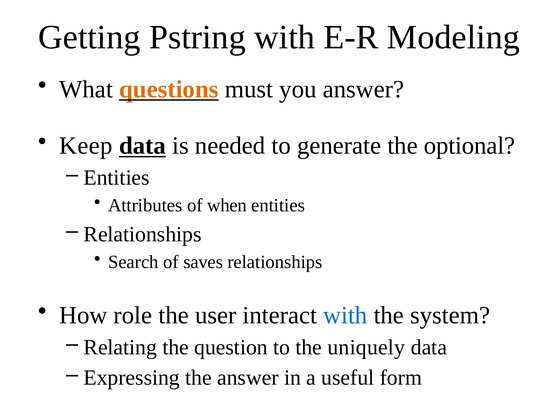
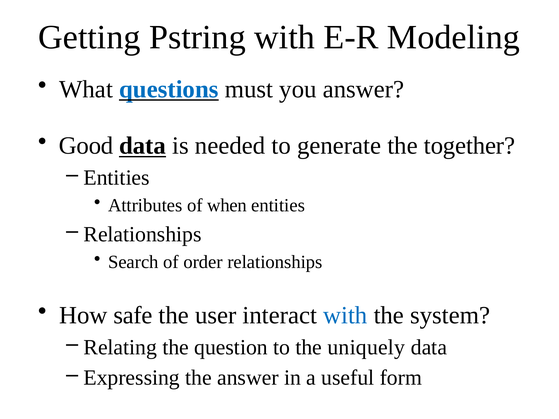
questions colour: orange -> blue (169, 89)
Keep: Keep -> Good (86, 146)
optional: optional -> together (470, 146)
saves: saves -> order (203, 262)
role: role -> safe (133, 315)
